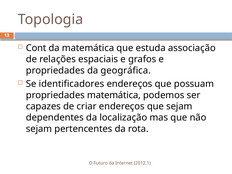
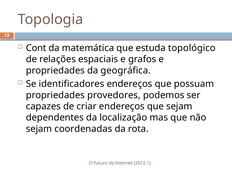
associação: associação -> topológico (192, 48)
propriedades matemática: matemática -> provedores (114, 95)
pertencentes: pertencentes -> coordenadas (83, 129)
